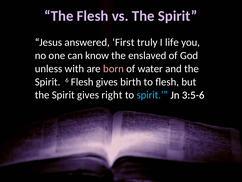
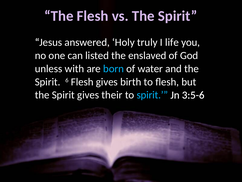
First: First -> Holy (123, 42)
know: know -> listed (97, 55)
born colour: pink -> light blue (114, 68)
right: right -> their (112, 95)
